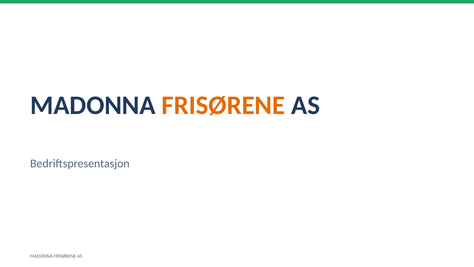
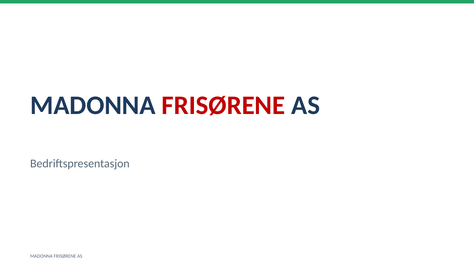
FRISØRENE colour: orange -> red (223, 105)
